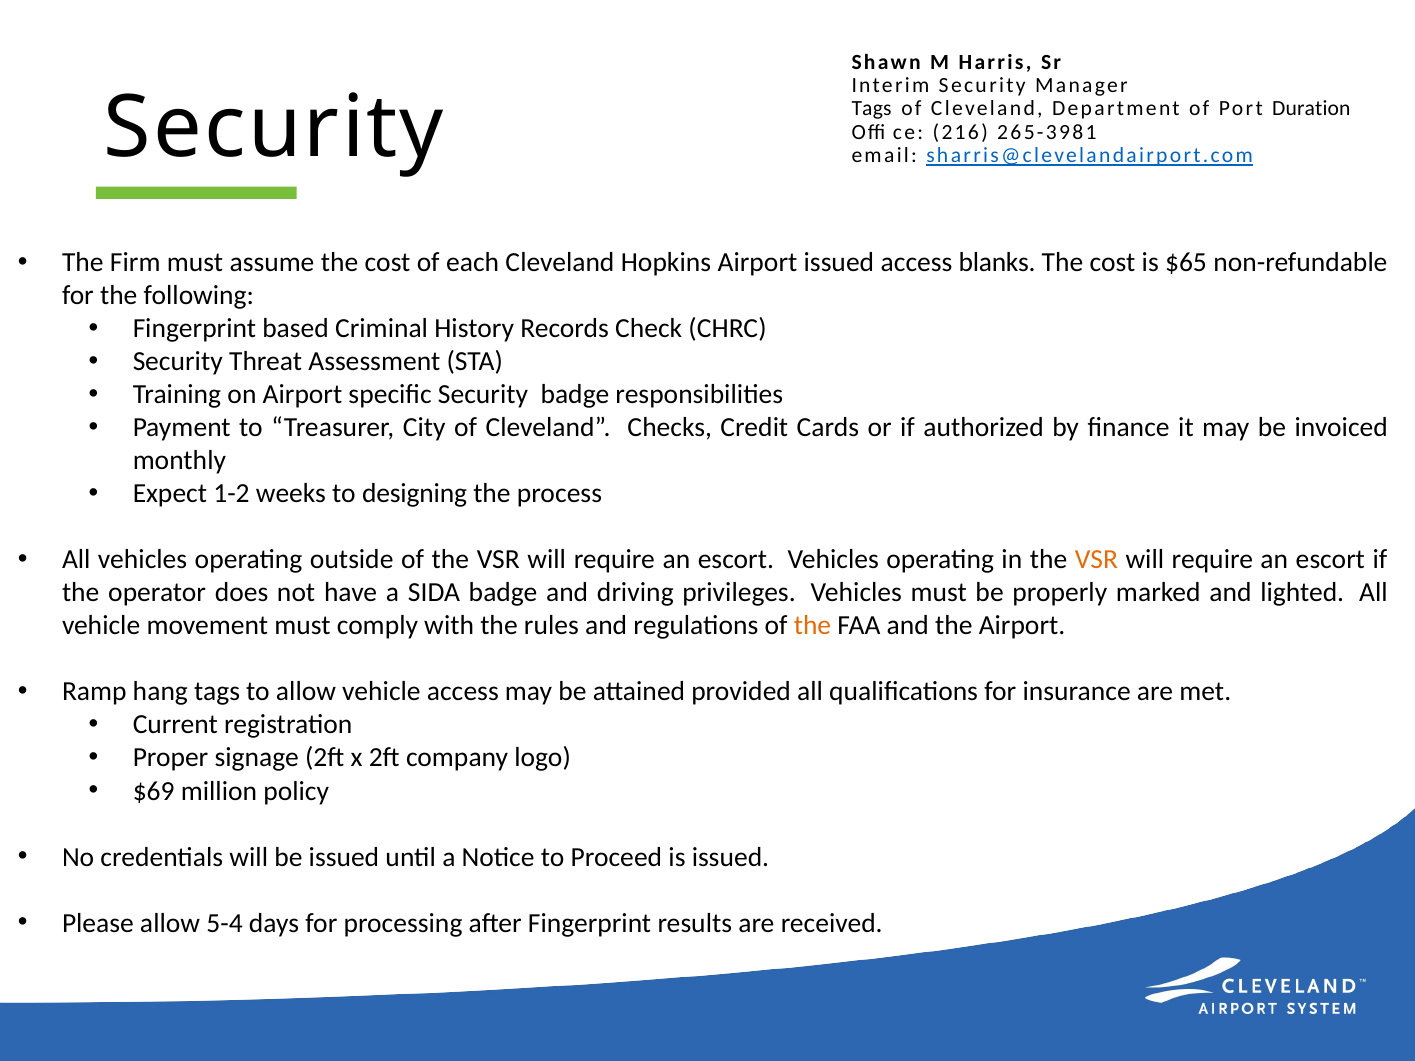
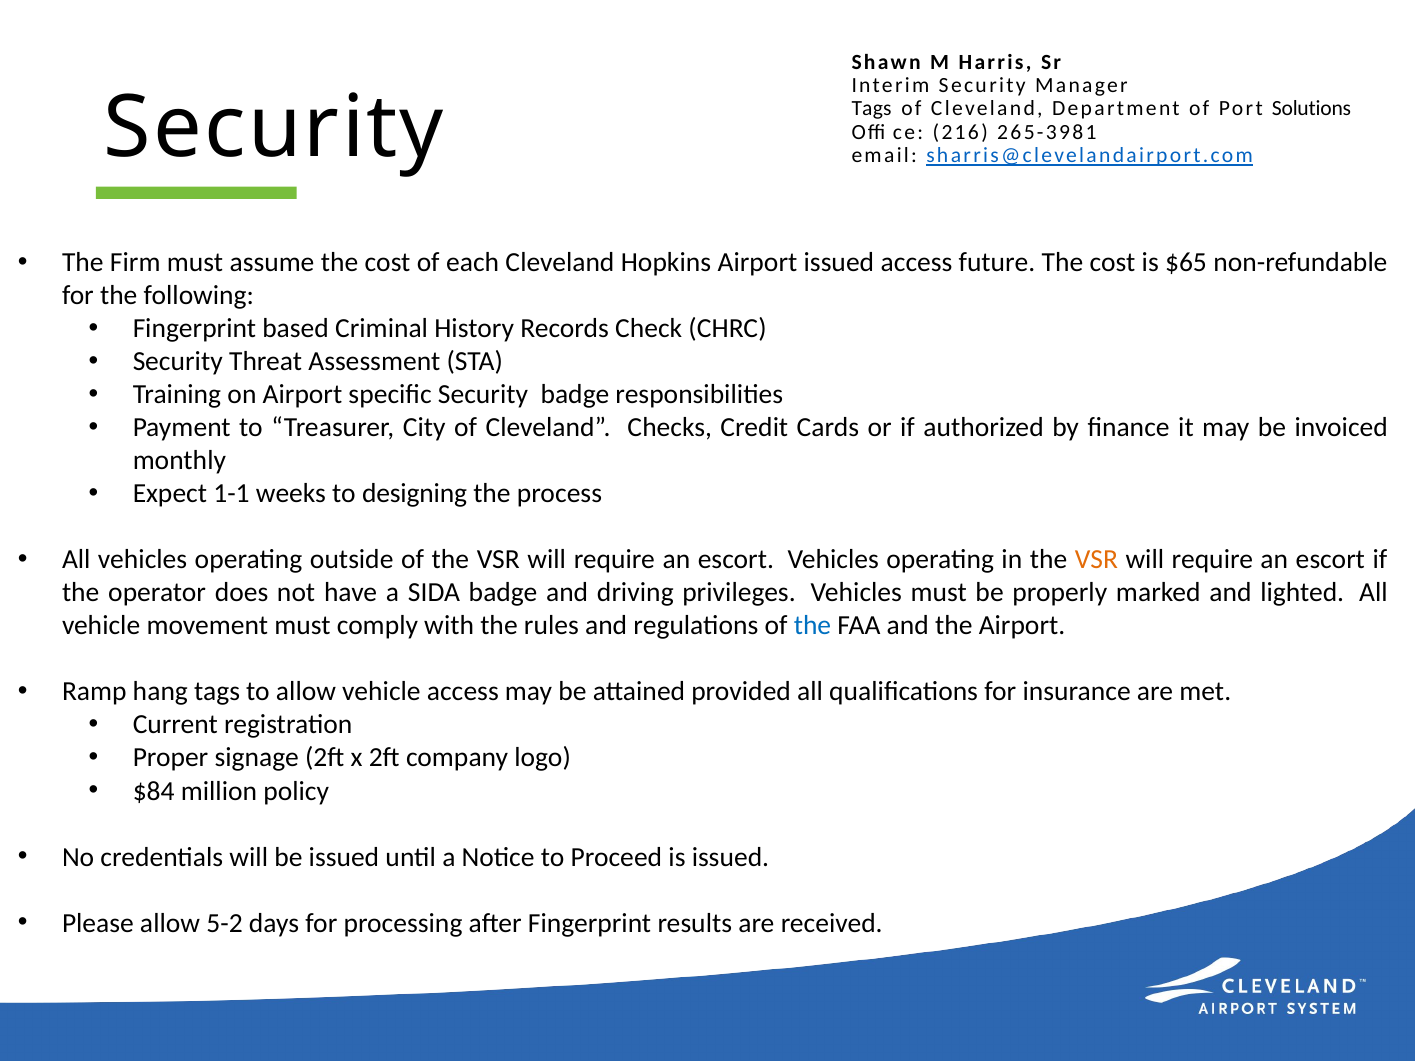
Duration: Duration -> Solutions (1312, 109)
blanks: blanks -> future (997, 263)
1-2: 1-2 -> 1-1 (231, 494)
the colour: orange -> blue (813, 626)
$69: $69 -> $84 (154, 791)
5-4: 5-4 -> 5-2 (225, 923)
